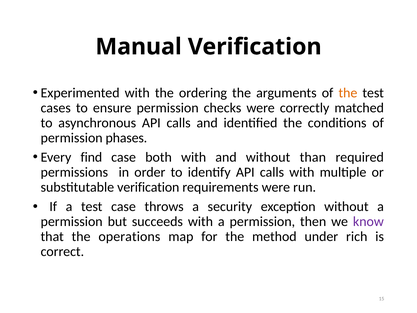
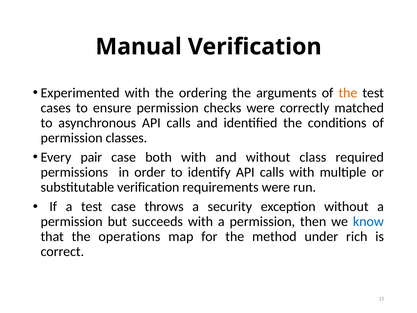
phases: phases -> classes (126, 138)
find: find -> pair (91, 157)
than: than -> class (313, 157)
know colour: purple -> blue (368, 222)
